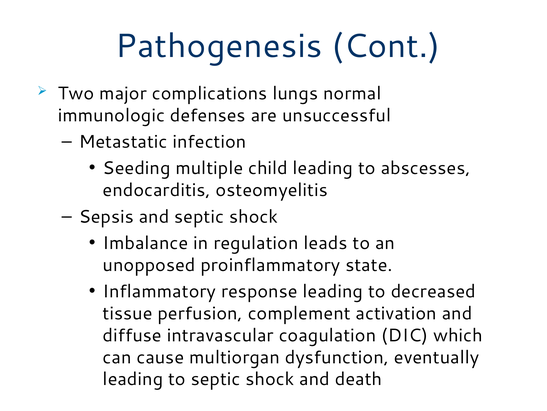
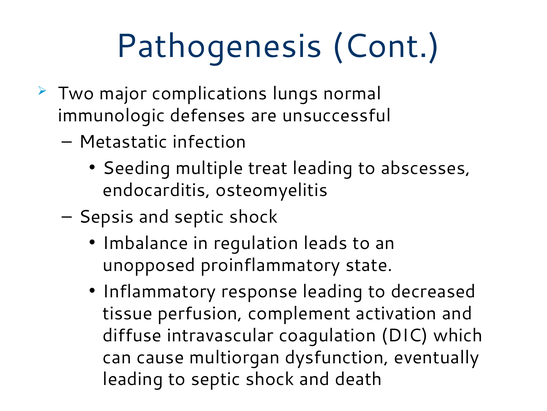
child: child -> treat (268, 168)
